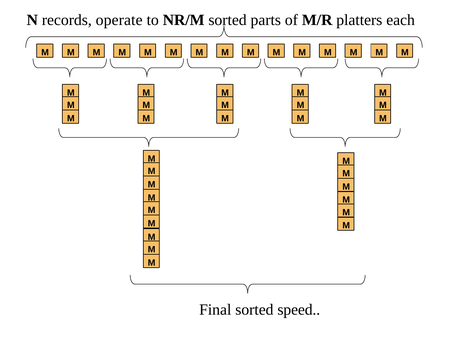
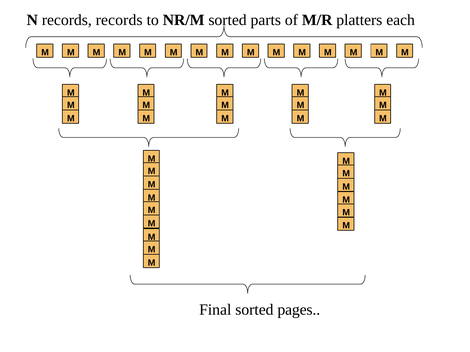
records operate: operate -> records (119, 20)
speed: speed -> pages (299, 310)
